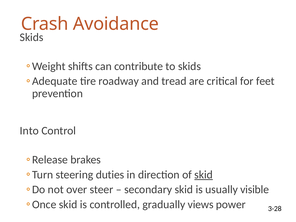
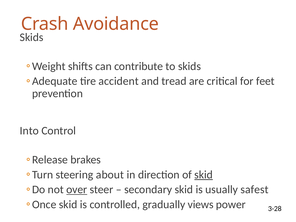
roadway: roadway -> accident (119, 81)
duties: duties -> about (110, 175)
over underline: none -> present (77, 190)
visible: visible -> safest (255, 190)
